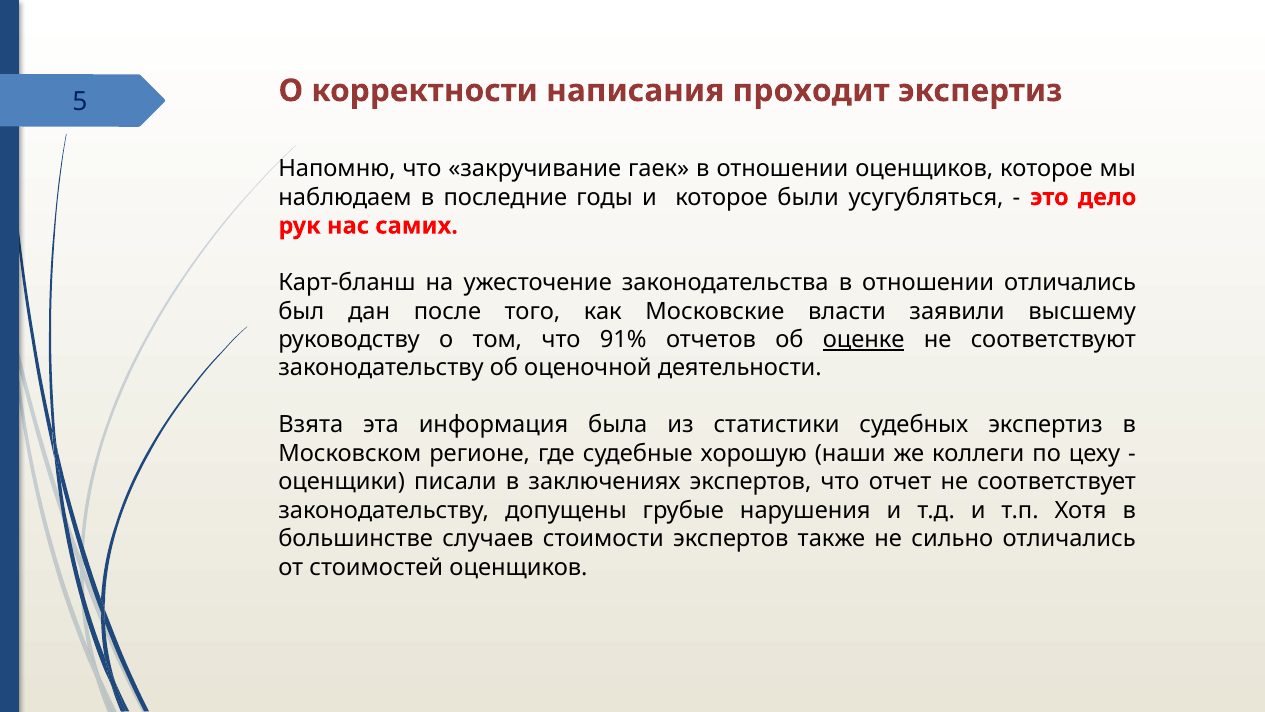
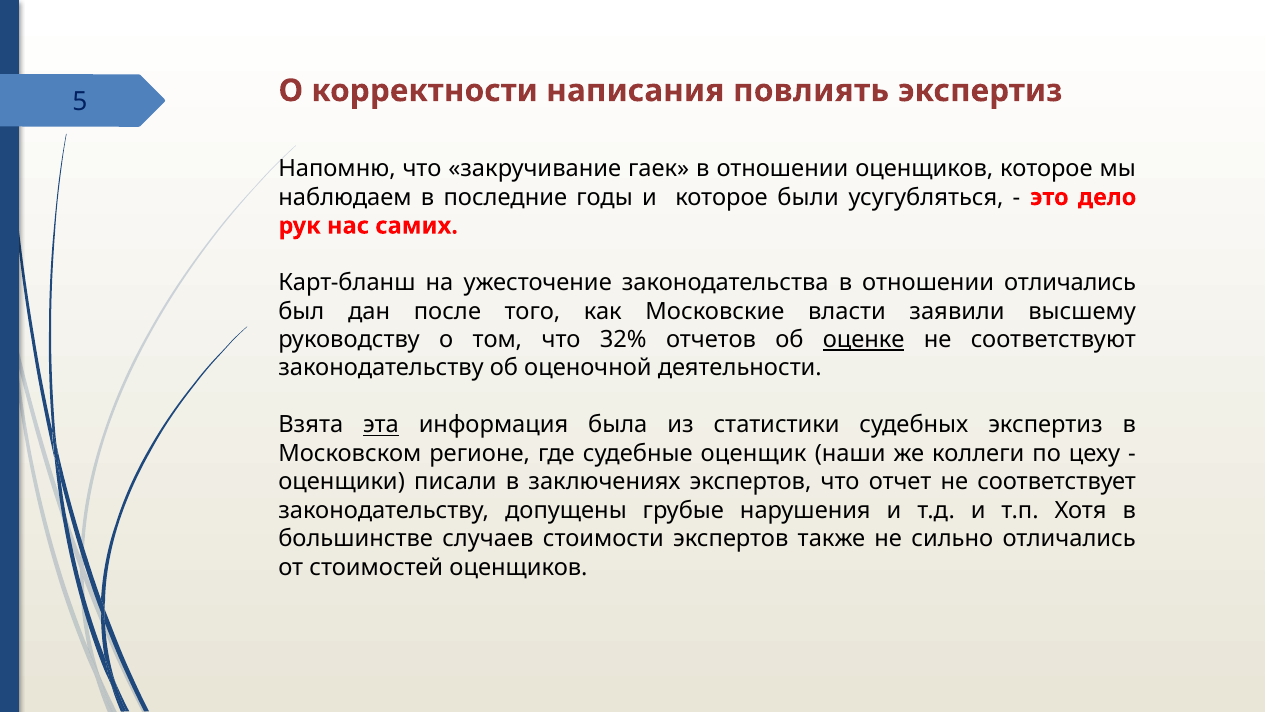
проходит: проходит -> повлиять (811, 91)
91%: 91% -> 32% (623, 339)
эта underline: none -> present (381, 425)
хорошую: хорошую -> оценщик (754, 453)
